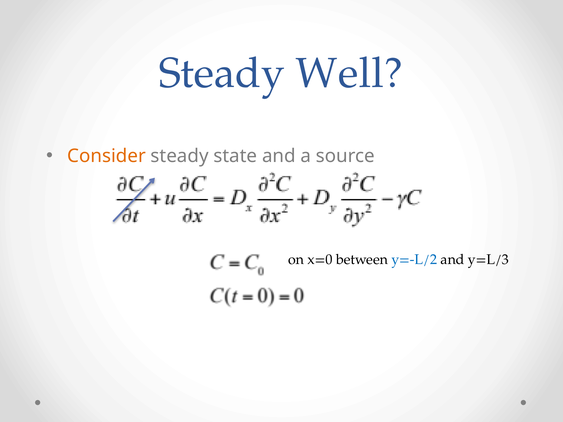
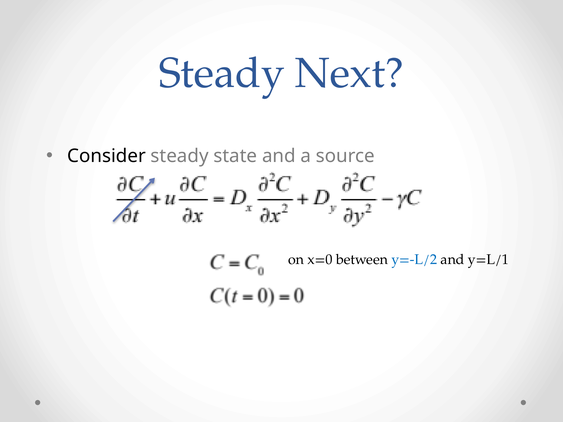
Well: Well -> Next (349, 73)
Consider colour: orange -> black (107, 156)
y=L/3: y=L/3 -> y=L/1 (488, 260)
